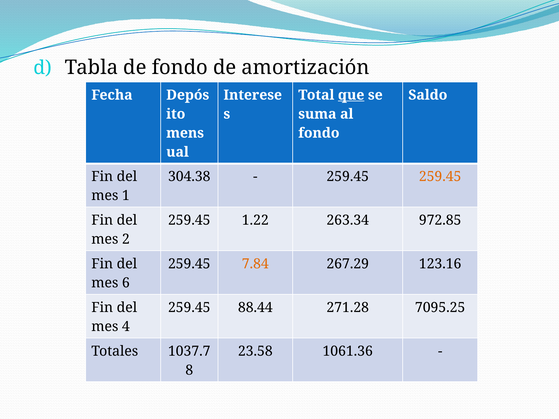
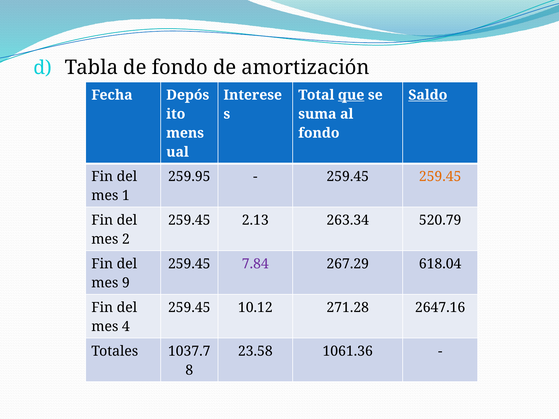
Saldo underline: none -> present (428, 95)
304.38: 304.38 -> 259.95 (189, 177)
1.22: 1.22 -> 2.13 (255, 220)
972.85: 972.85 -> 520.79 (440, 220)
7.84 colour: orange -> purple (255, 264)
123.16: 123.16 -> 618.04 (440, 264)
6: 6 -> 9 (126, 283)
88.44: 88.44 -> 10.12 (255, 308)
7095.25: 7095.25 -> 2647.16 (440, 308)
